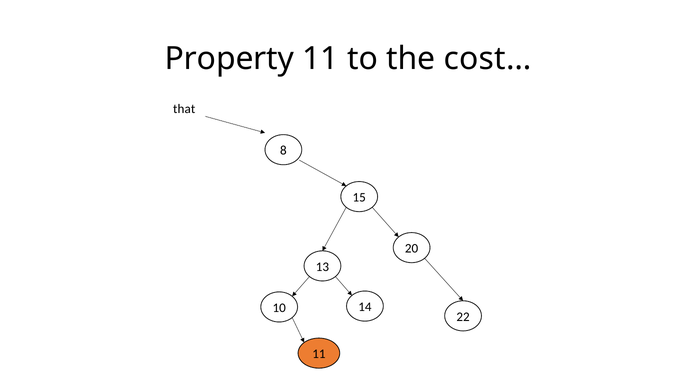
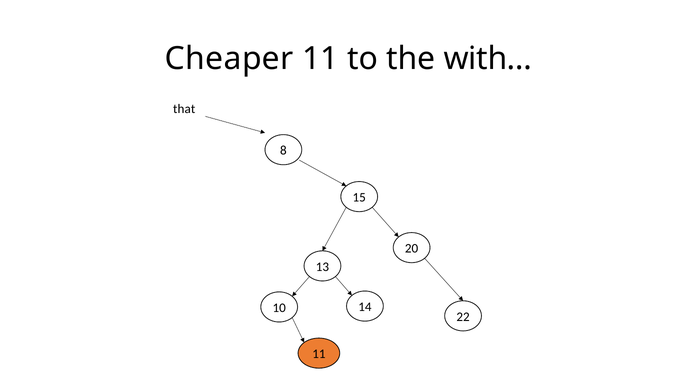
Property: Property -> Cheaper (229, 59)
cost…: cost… -> with… (488, 59)
